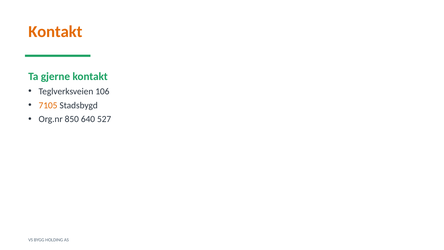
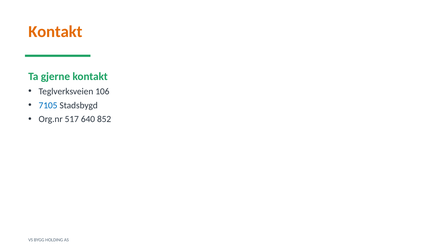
7105 colour: orange -> blue (48, 105)
850: 850 -> 517 (72, 119)
527: 527 -> 852 (104, 119)
